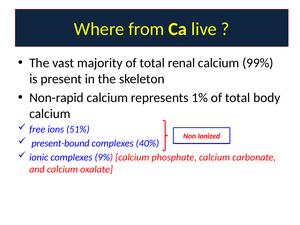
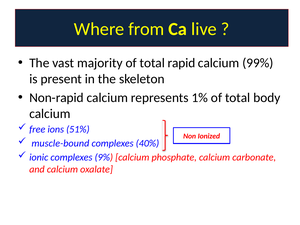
renal: renal -> rapid (182, 63)
present-bound: present-bound -> muscle-bound (60, 143)
